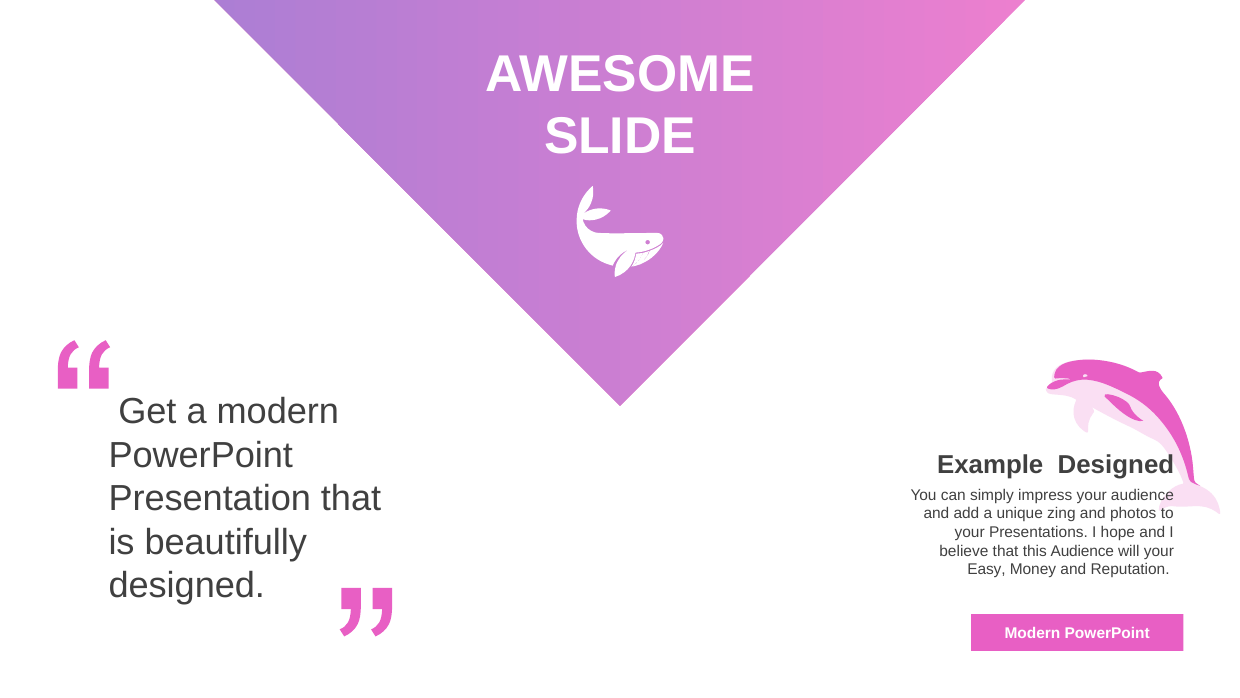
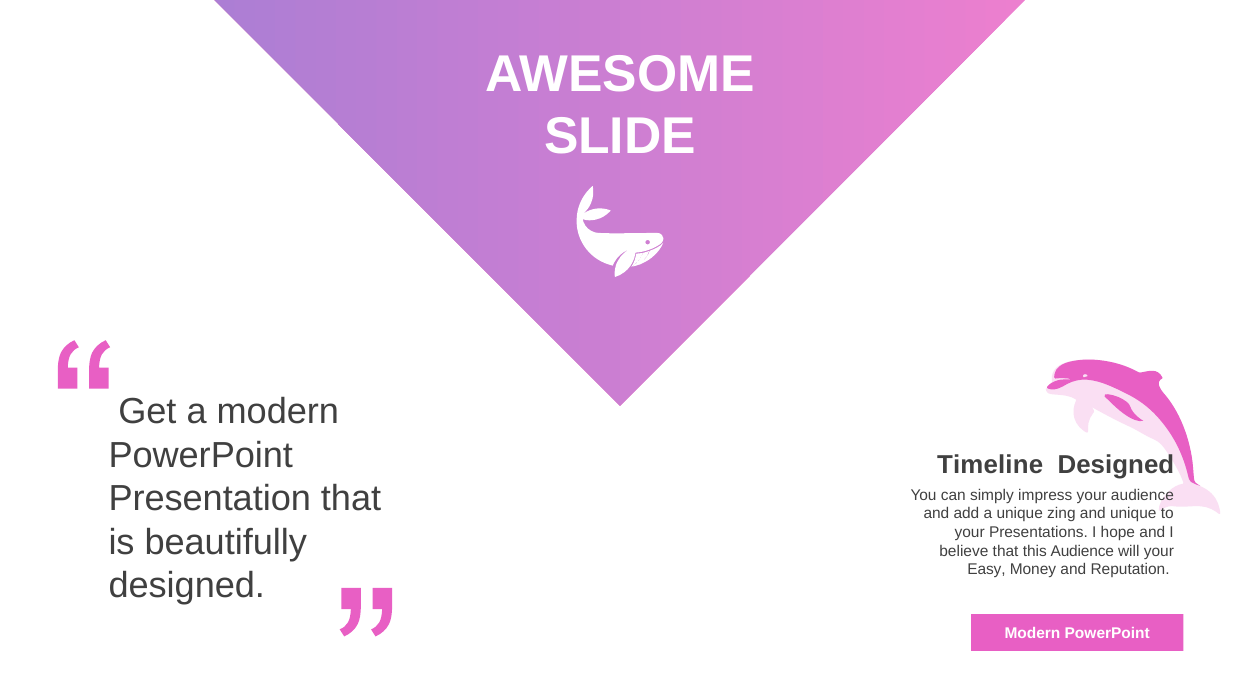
Example: Example -> Timeline (990, 465)
and photos: photos -> unique (1133, 513)
